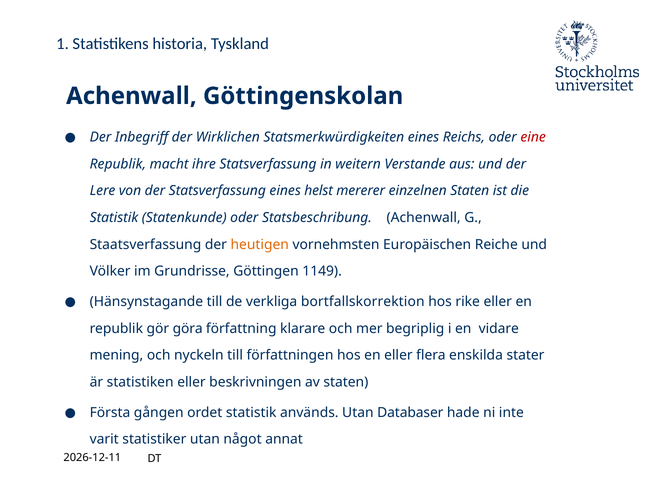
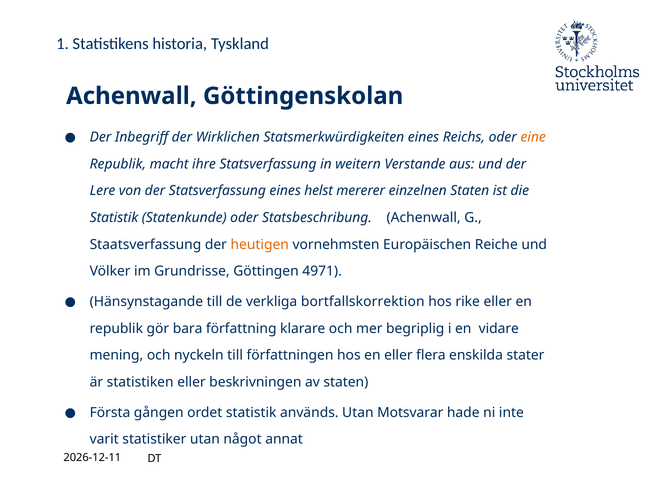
eine colour: red -> orange (533, 137)
1149: 1149 -> 4971 (322, 271)
göra: göra -> bara (188, 328)
Databaser: Databaser -> Motsvarar (410, 412)
